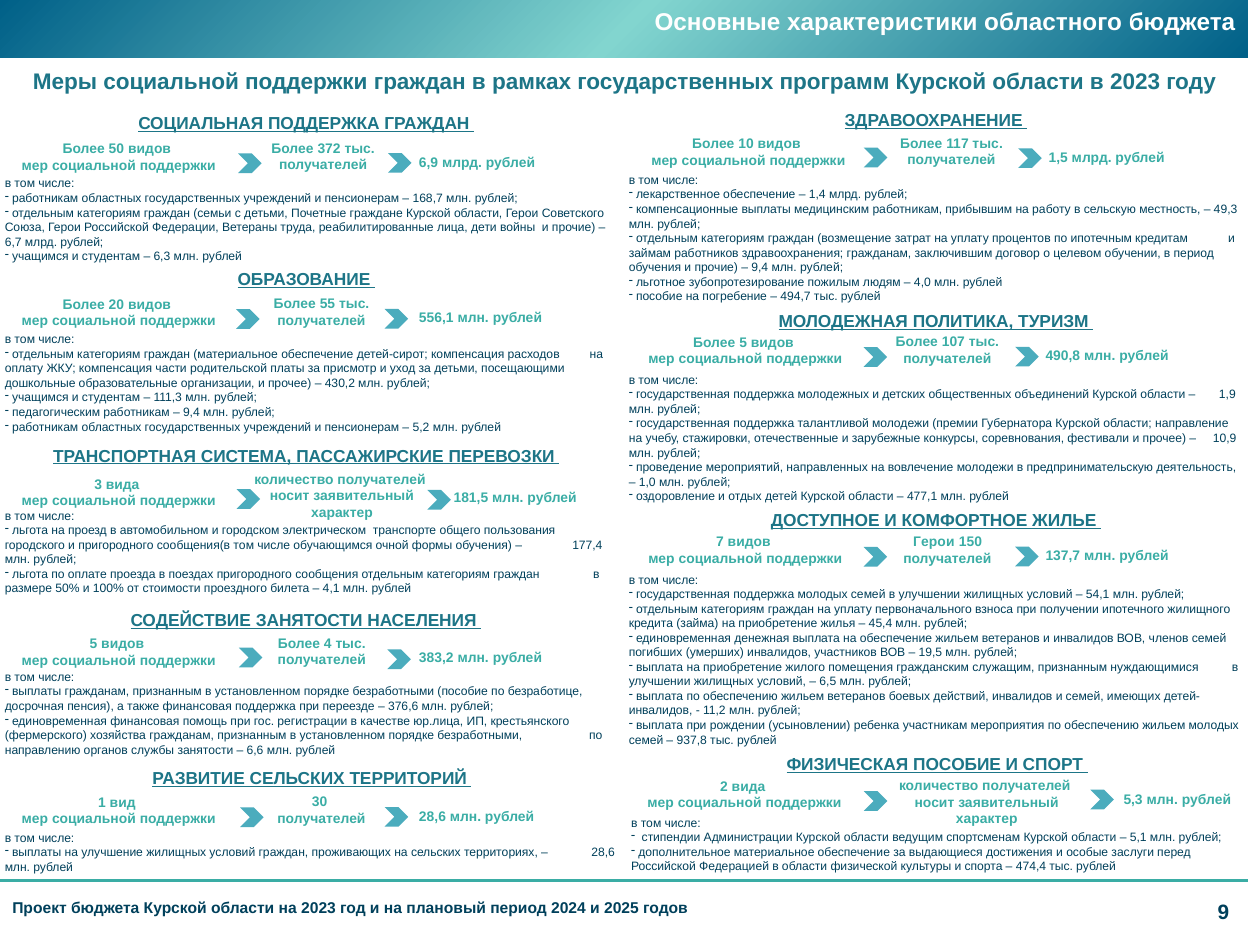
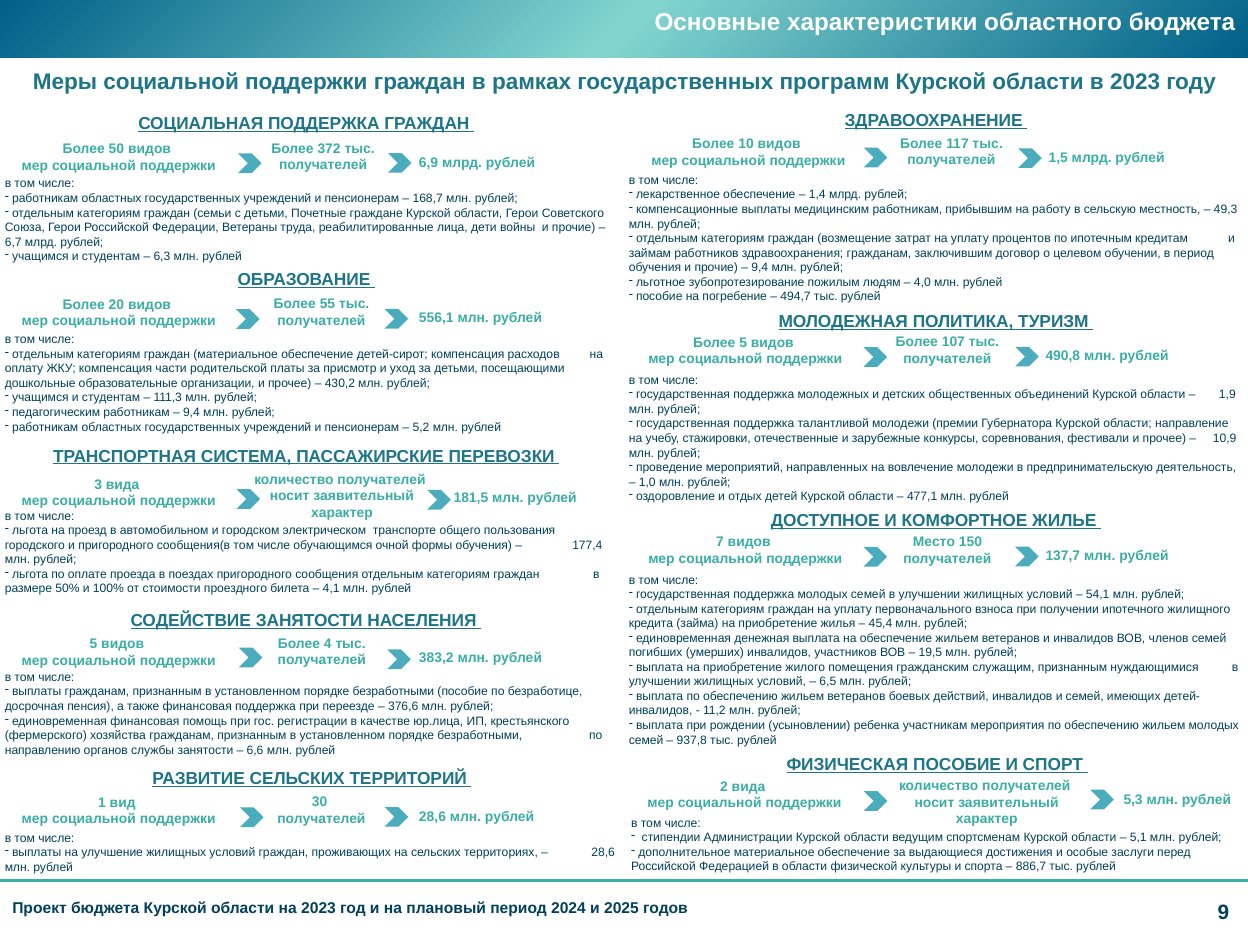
Герои: Герои -> Место (934, 542)
474,4: 474,4 -> 886,7 (1031, 867)
